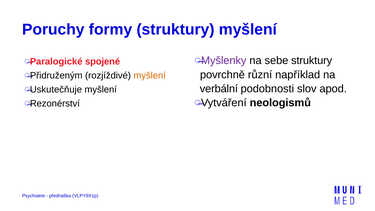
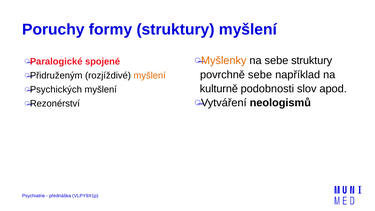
Myšlenky colour: purple -> orange (224, 61)
povrchně různí: různí -> sebe (260, 75)
verbální: verbální -> kulturně (219, 89)
Uskutečňuje: Uskutečňuje -> Psychických (56, 90)
